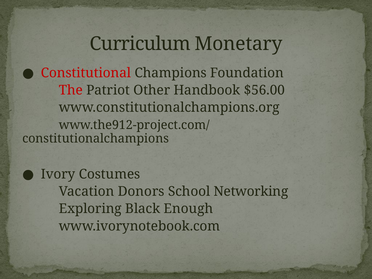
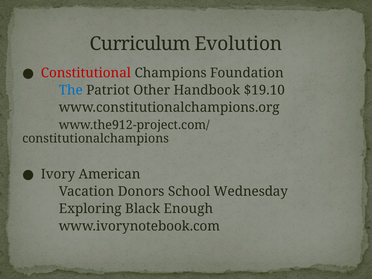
Monetary: Monetary -> Evolution (238, 44)
The colour: red -> blue (71, 90)
$56.00: $56.00 -> $19.10 (264, 90)
Costumes: Costumes -> American (110, 174)
Networking: Networking -> Wednesday (251, 192)
